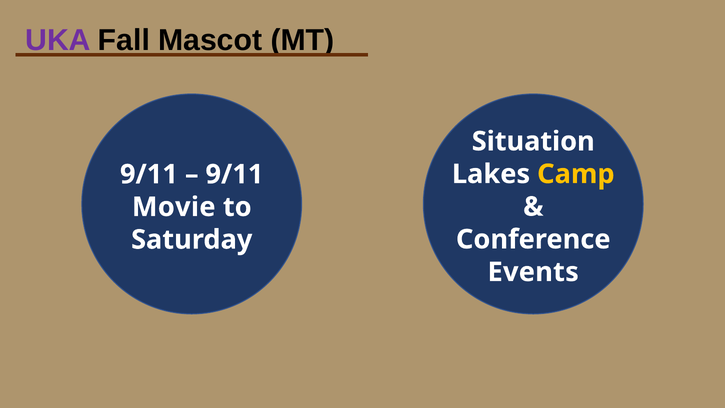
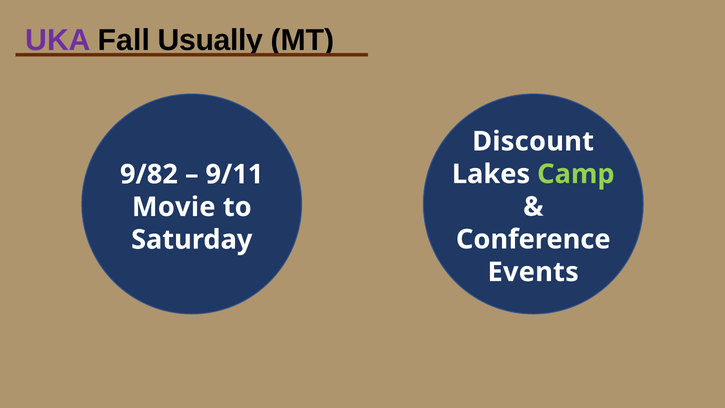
Mascot: Mascot -> Usually (210, 40)
Situation: Situation -> Discount (533, 141)
Camp colour: yellow -> light green (576, 174)
9/11: 9/11 -> 9/82 (149, 174)
